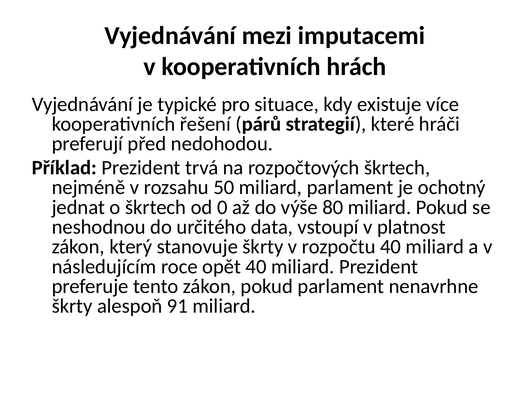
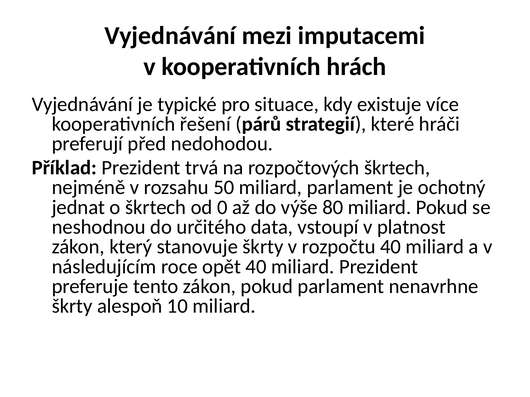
91: 91 -> 10 (177, 307)
